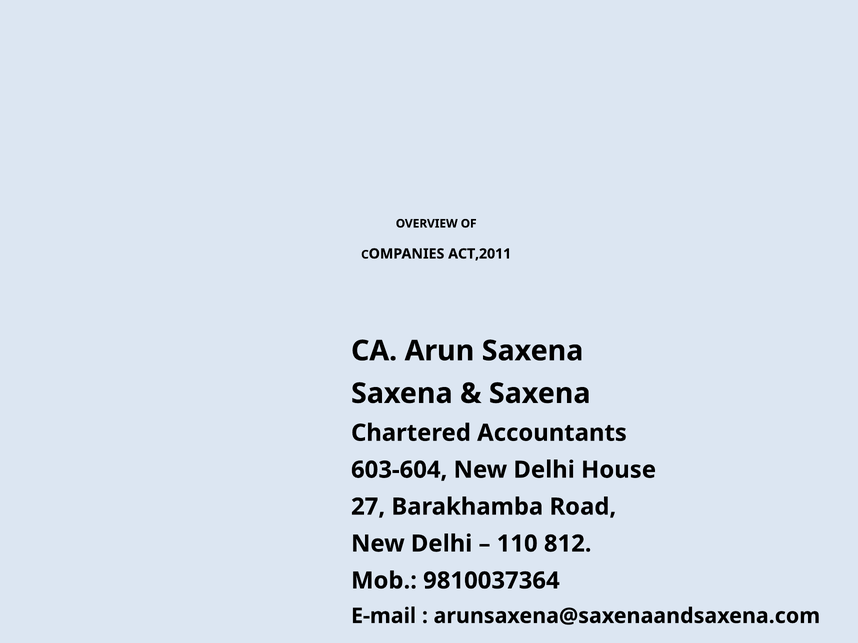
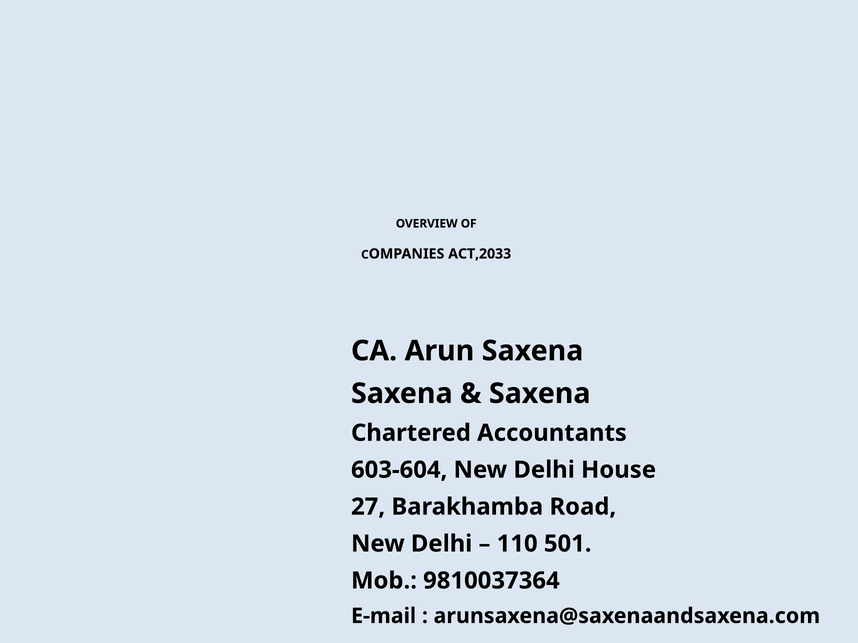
ACT,2011: ACT,2011 -> ACT,2033 (480, 254)
812: 812 -> 501 (568, 544)
